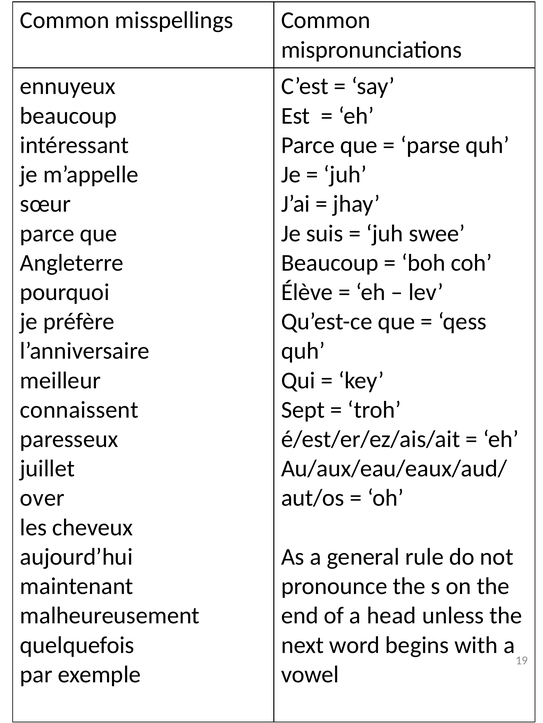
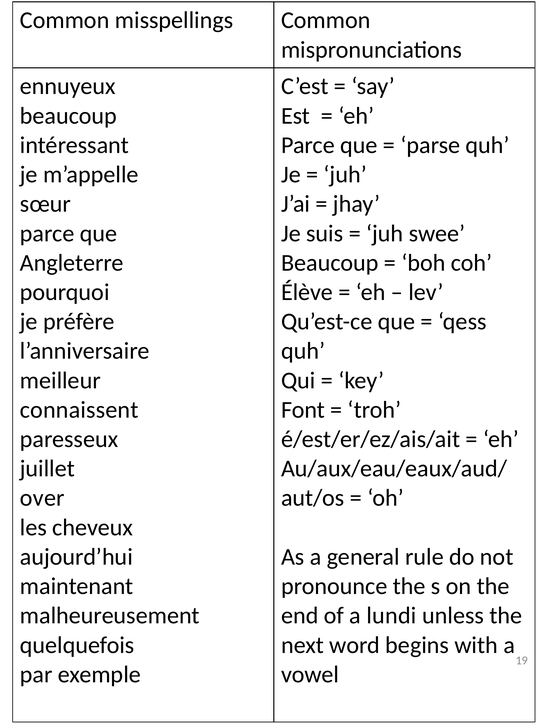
Sept: Sept -> Font (303, 410)
head: head -> lundi (391, 616)
